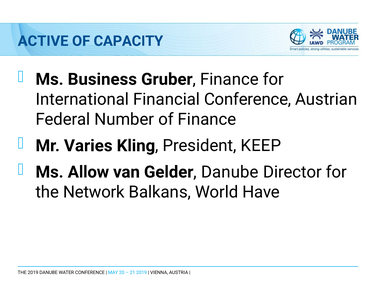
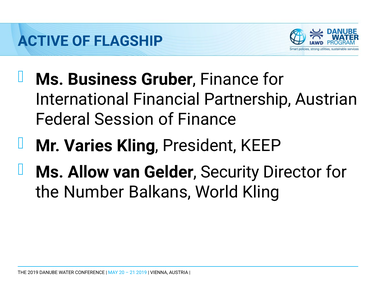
CAPACITY: CAPACITY -> FLAGSHIP (128, 41)
Financial Conference: Conference -> Partnership (248, 99)
Number: Number -> Session (124, 119)
Gelder Danube: Danube -> Security (230, 172)
Network: Network -> Number (94, 192)
World Have: Have -> Kling (261, 192)
